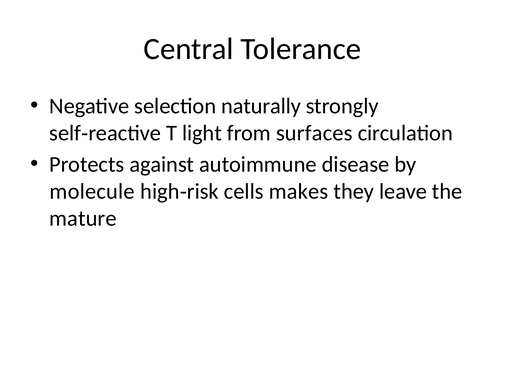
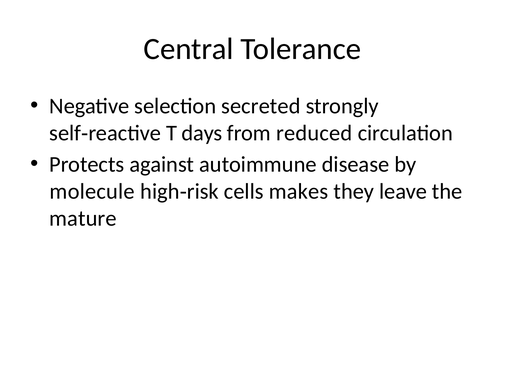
naturally: naturally -> secreted (261, 106)
light: light -> days (202, 133)
surfaces: surfaces -> reduced (314, 133)
